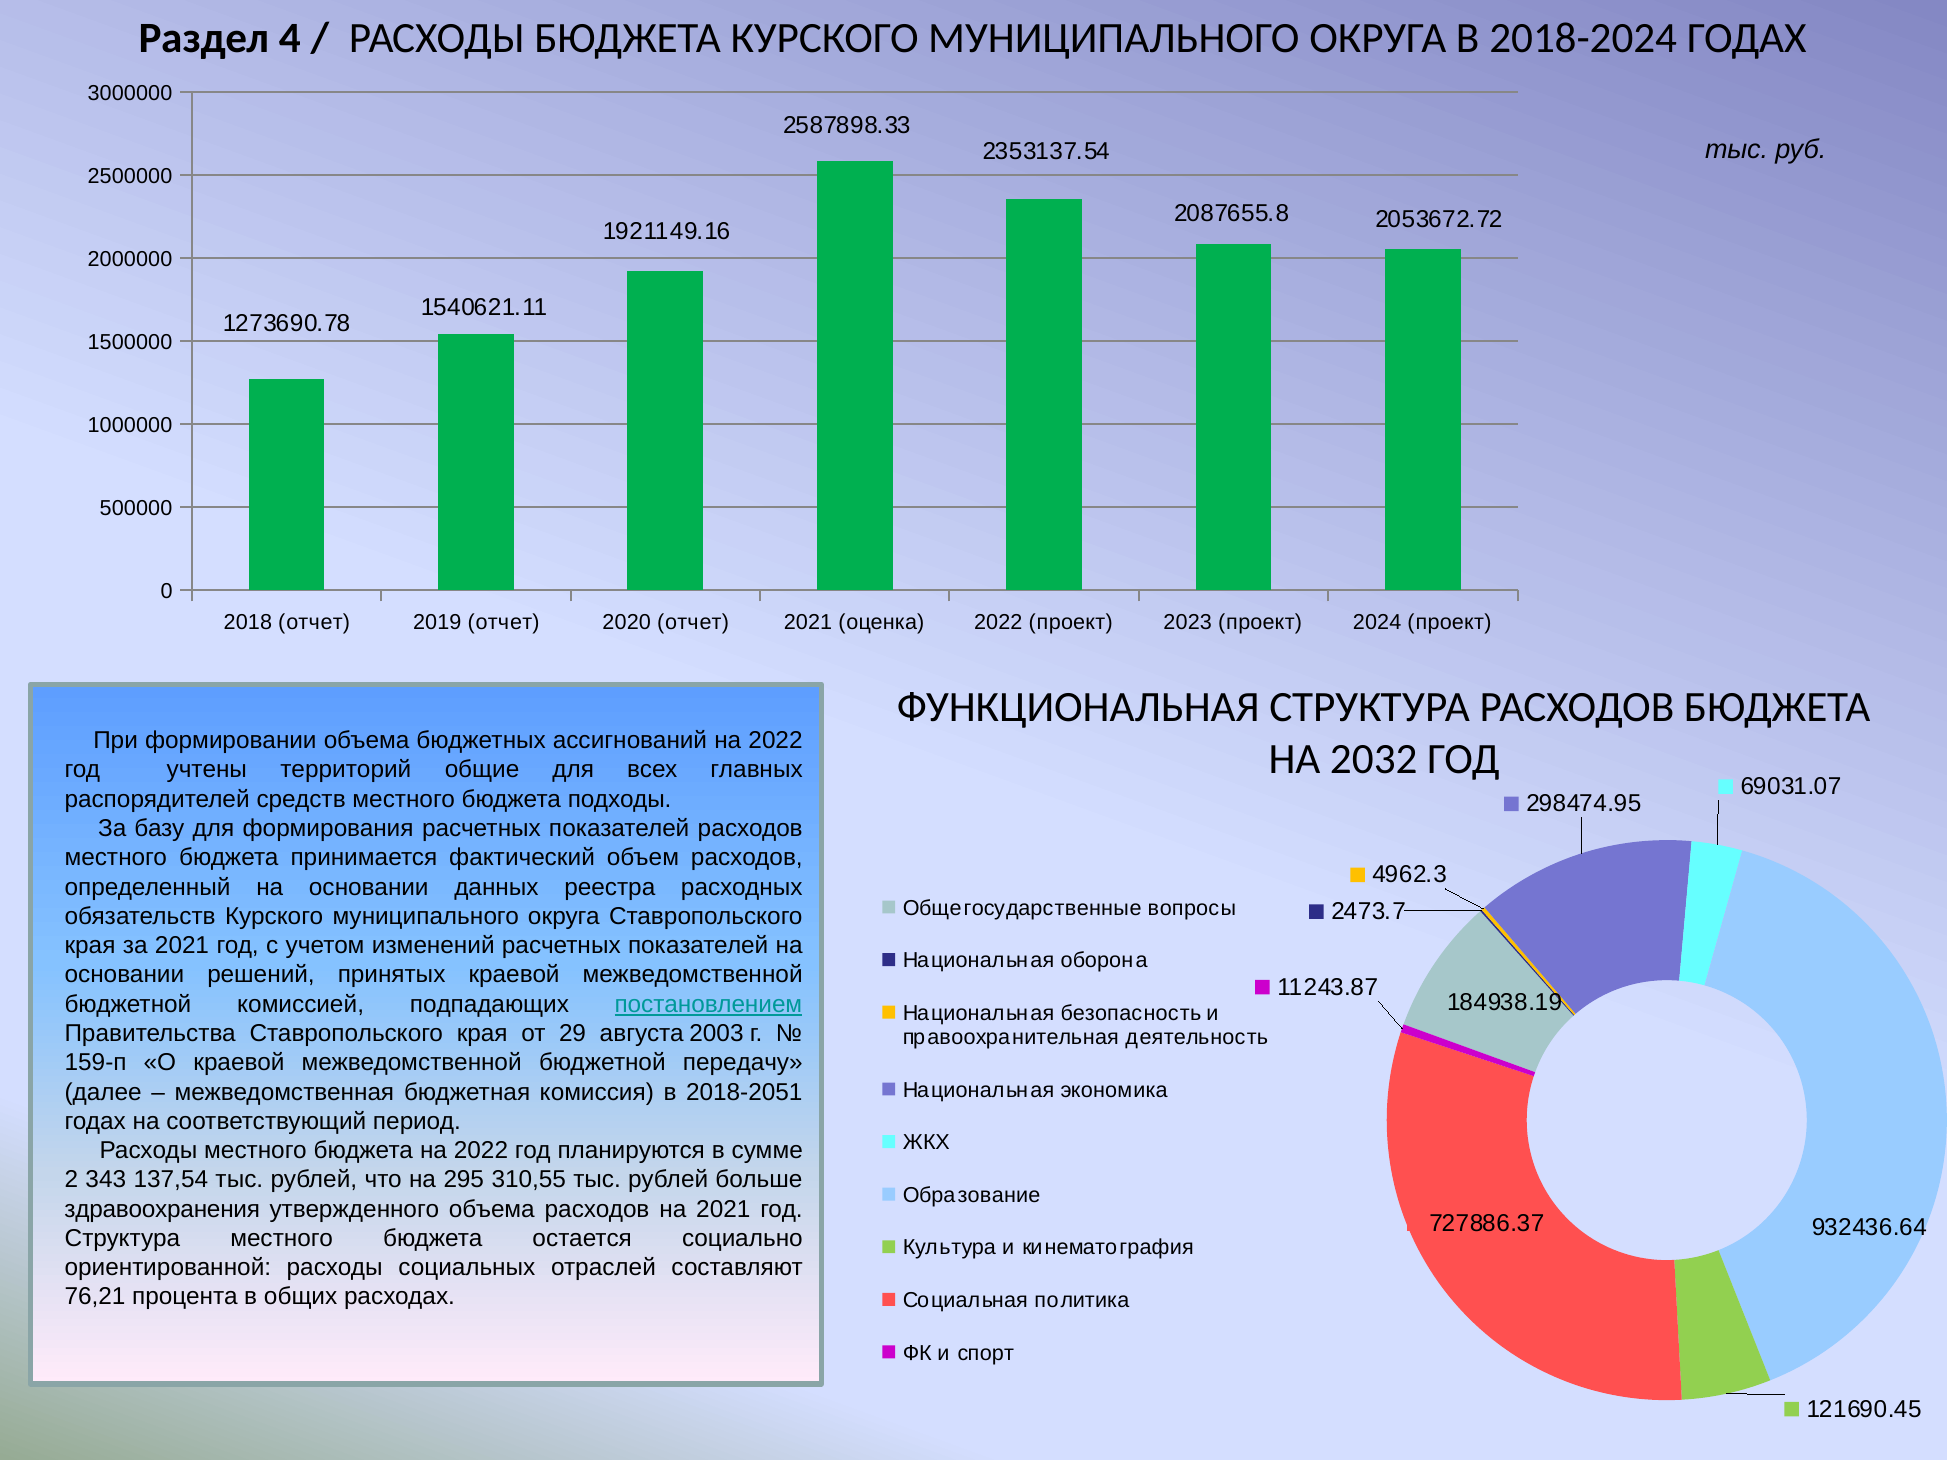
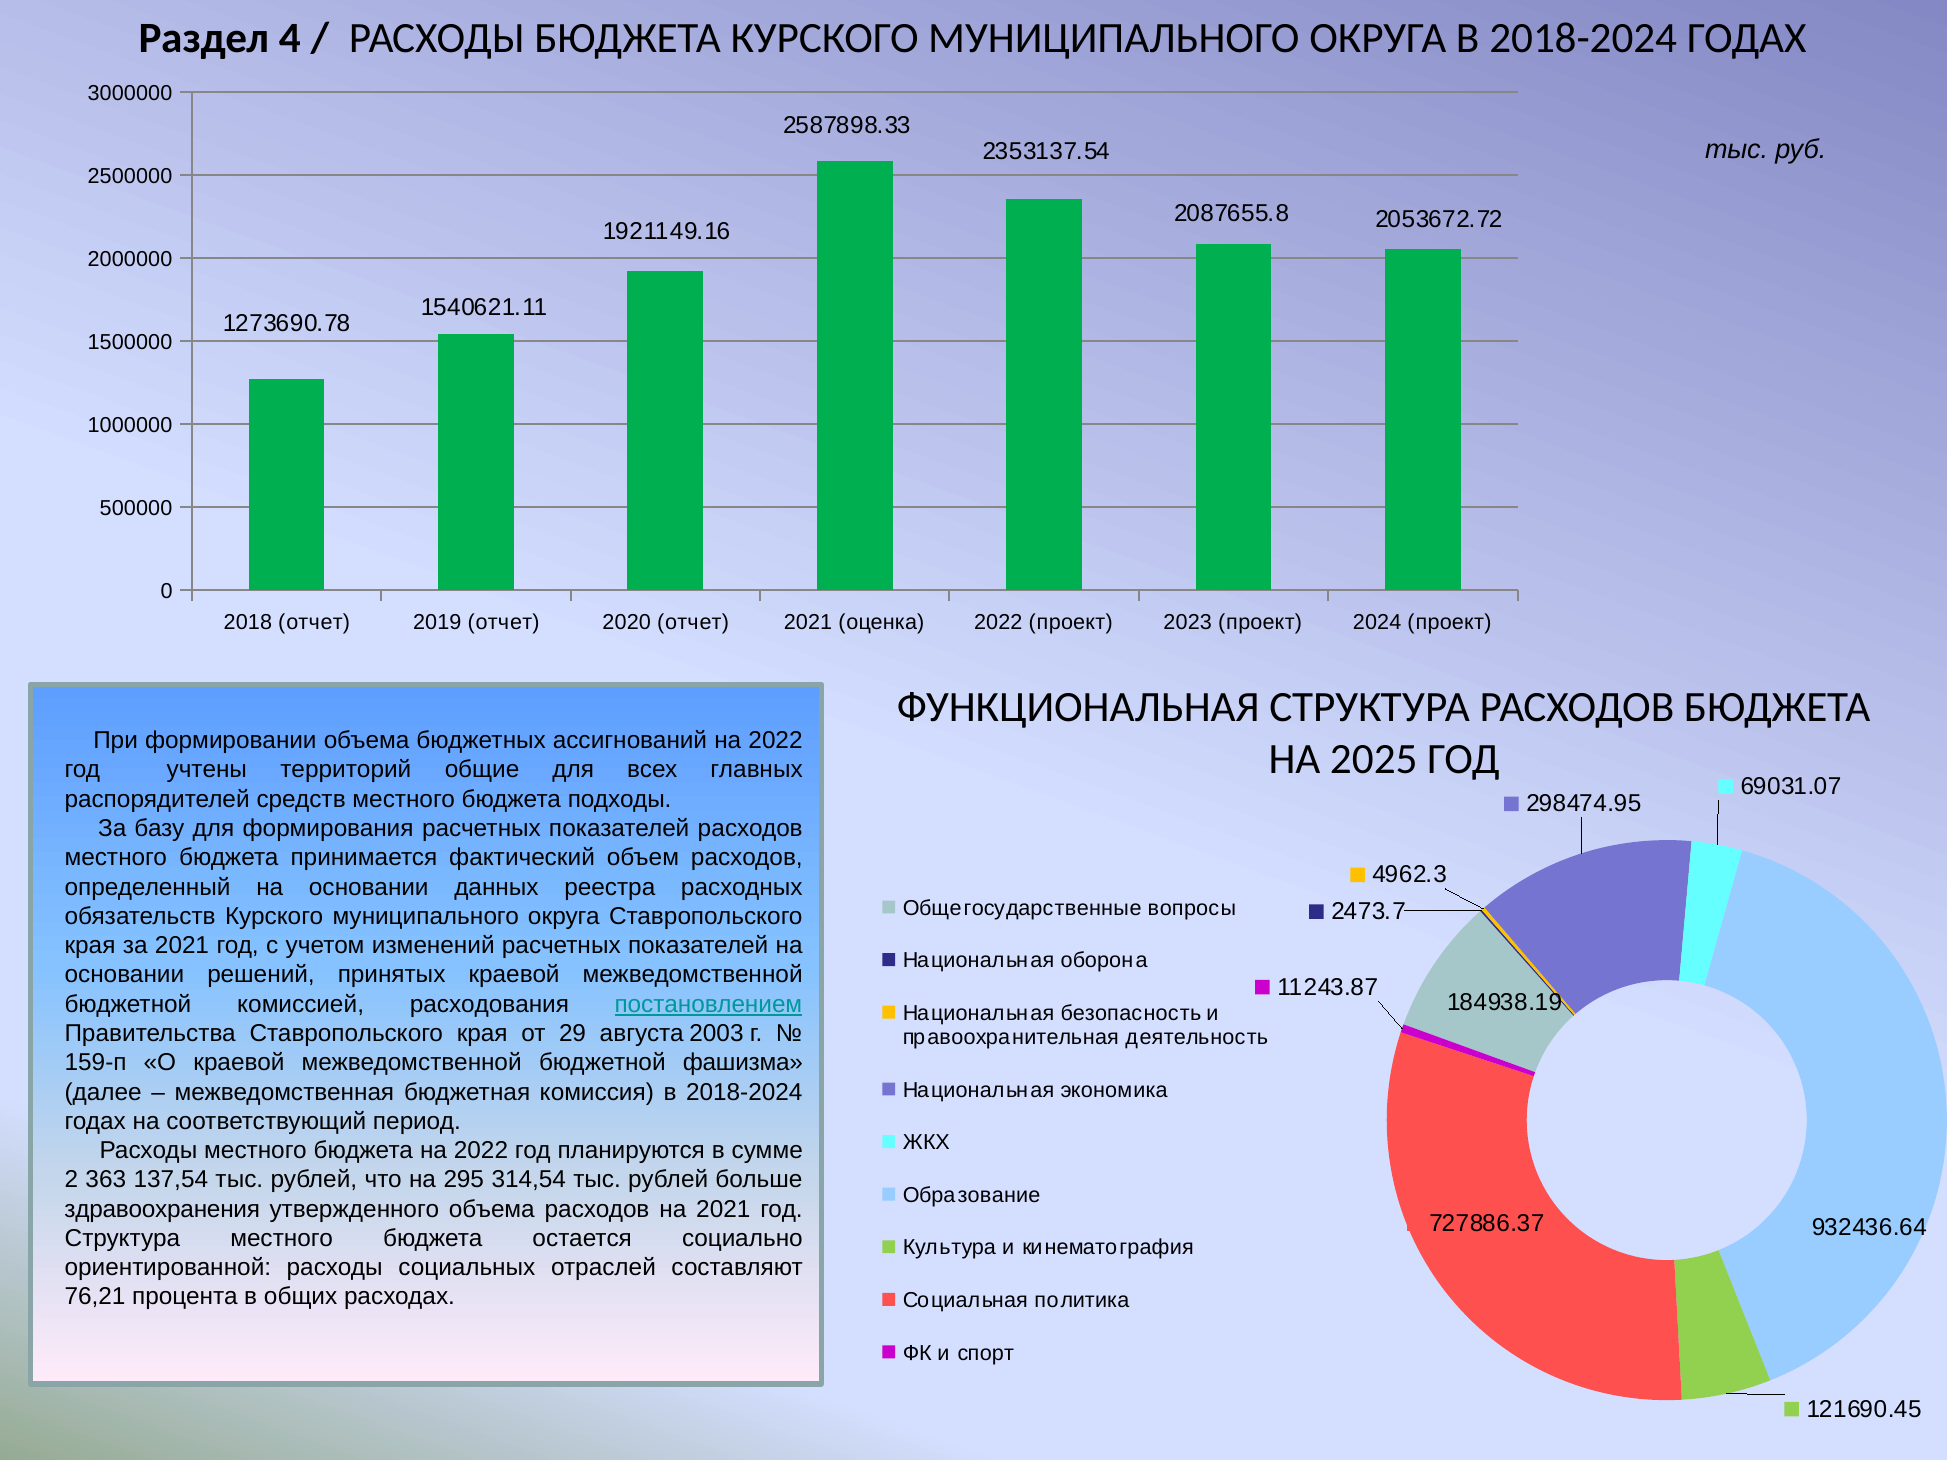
2032: 2032 -> 2025 (1374, 760)
подпадающих: подпадающих -> расходования (489, 1004)
передачу: передачу -> фашизма (743, 1063)
комиссия в 2018-2051: 2018-2051 -> 2018-2024 (744, 1092)
343: 343 -> 363 (106, 1180)
310,55: 310,55 -> 314,54 (529, 1180)
